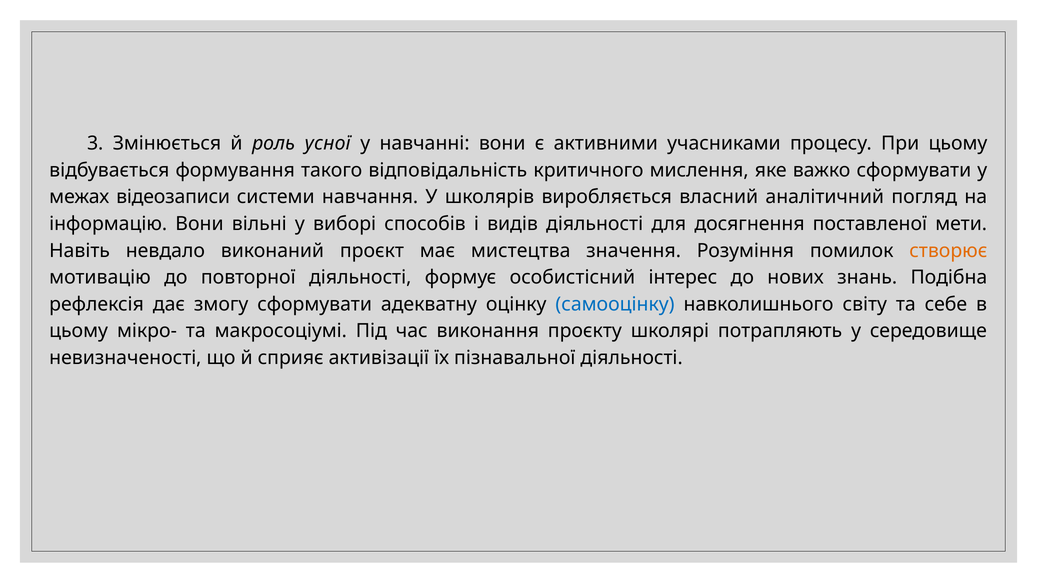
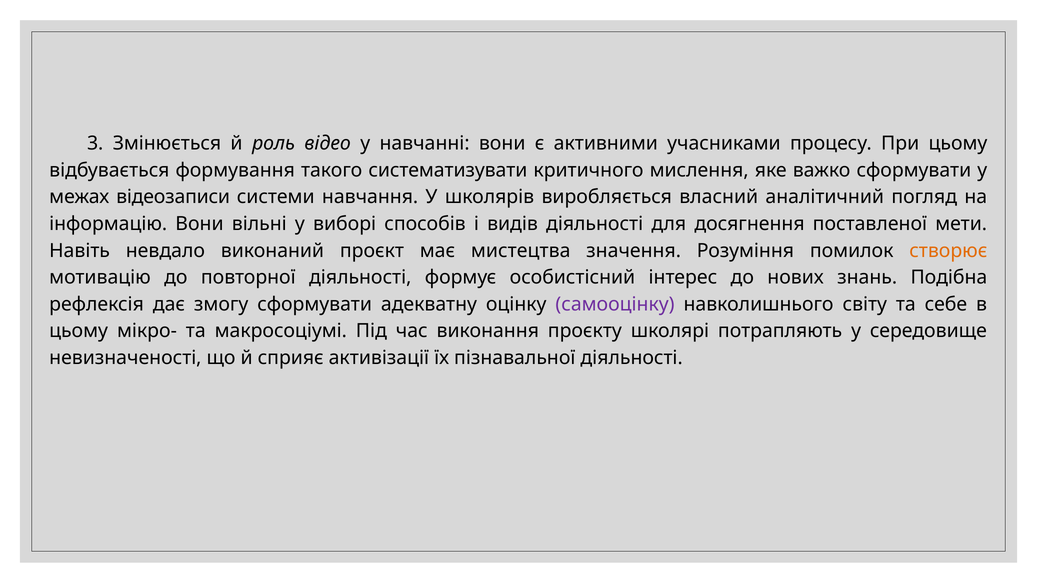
усної: усної -> відео (328, 143)
відповідальність: відповідальність -> систематизувати (448, 170)
самооцінку colour: blue -> purple (615, 304)
